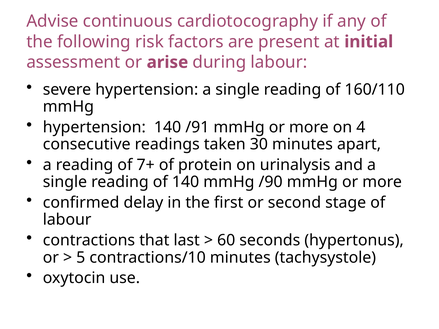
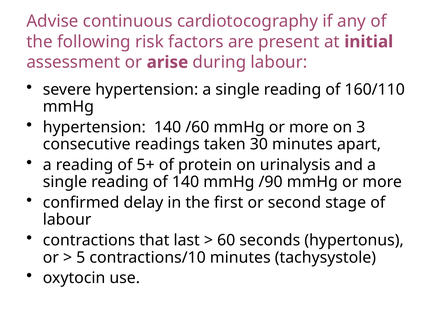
/91: /91 -> /60 (197, 127)
4: 4 -> 3 (361, 127)
7+: 7+ -> 5+ (146, 165)
